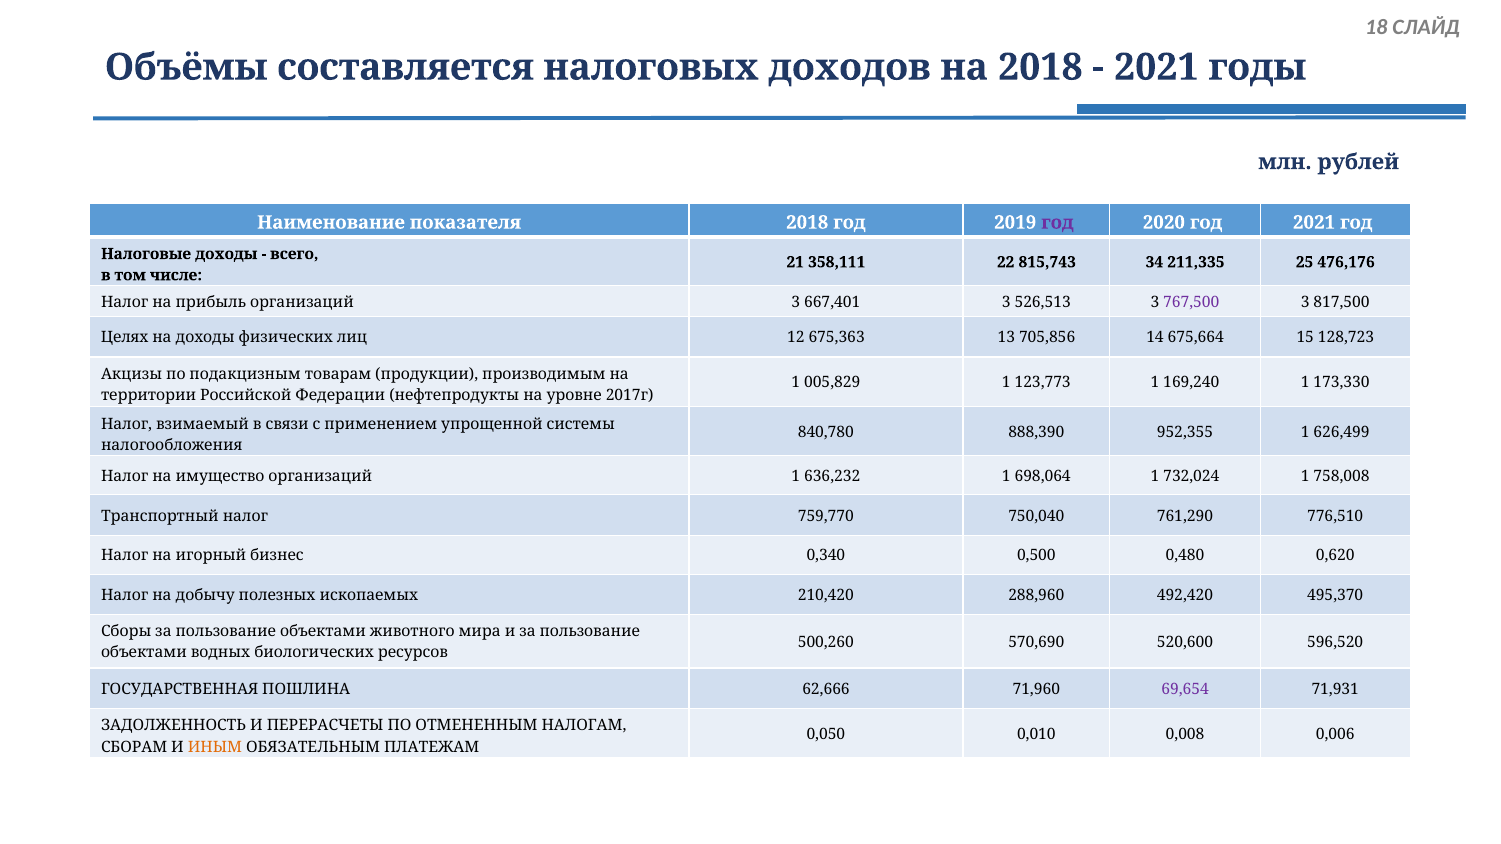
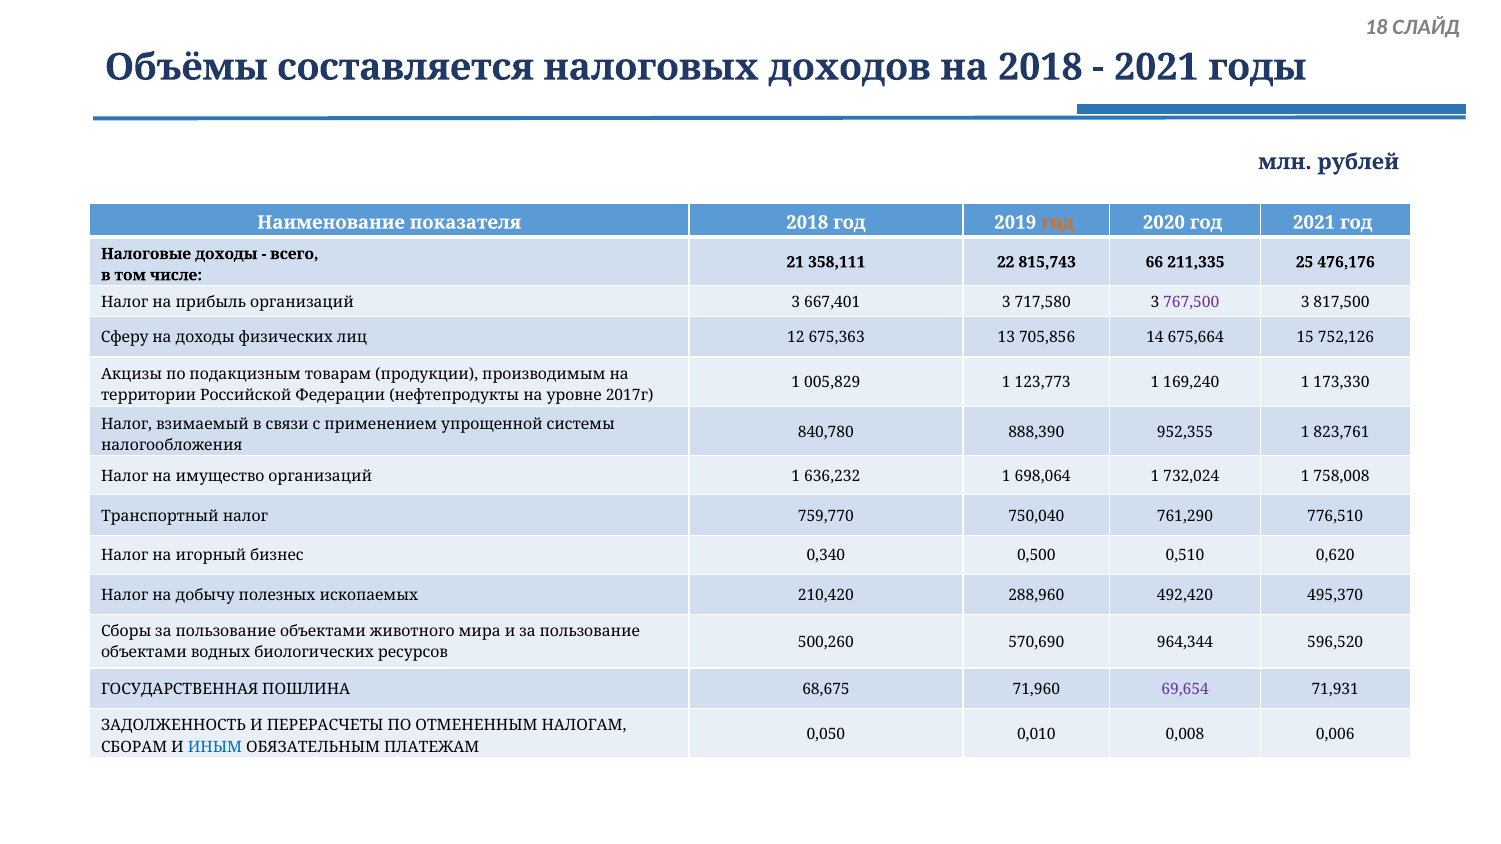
год colour: purple -> orange (1057, 223)
34: 34 -> 66 (1154, 262)
526,513: 526,513 -> 717,580 (1043, 303)
Целях: Целях -> Сферу (125, 338)
128,723: 128,723 -> 752,126 (1346, 338)
626,499: 626,499 -> 823,761 (1342, 432)
0,480: 0,480 -> 0,510 (1185, 556)
520,600: 520,600 -> 964,344 (1185, 642)
62,666: 62,666 -> 68,675 (826, 690)
ИНЫМ colour: orange -> blue (215, 747)
